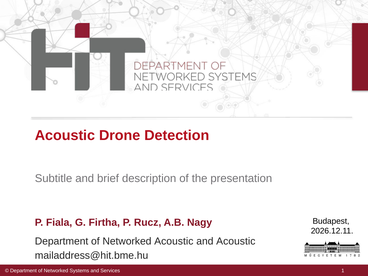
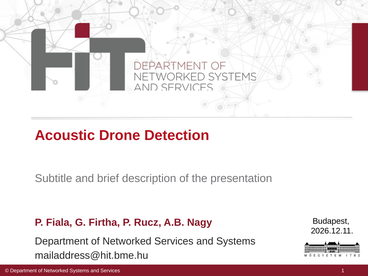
Networked Acoustic: Acoustic -> Services (174, 241)
and Acoustic: Acoustic -> Systems (236, 241)
